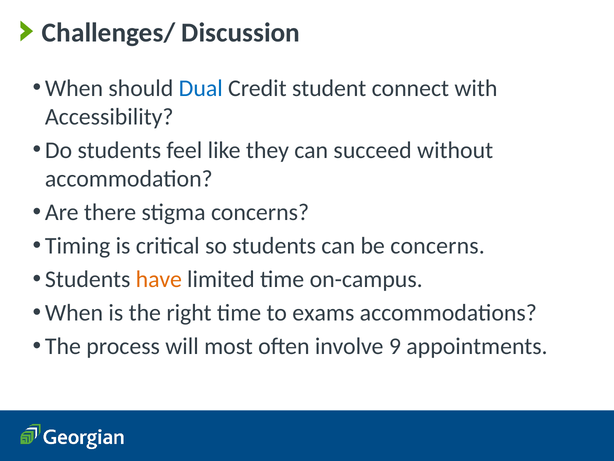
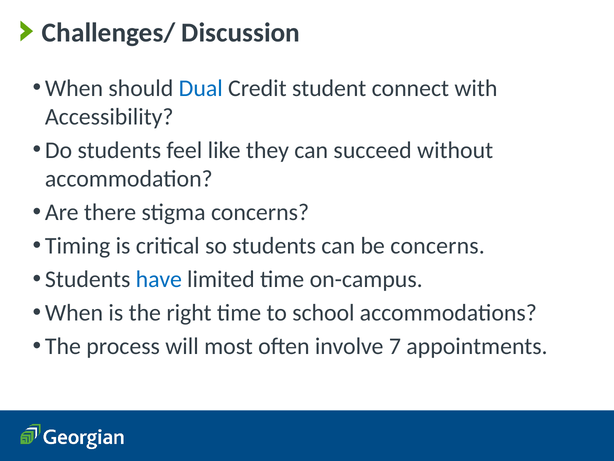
have colour: orange -> blue (159, 279)
exams: exams -> school (323, 313)
9: 9 -> 7 (395, 346)
